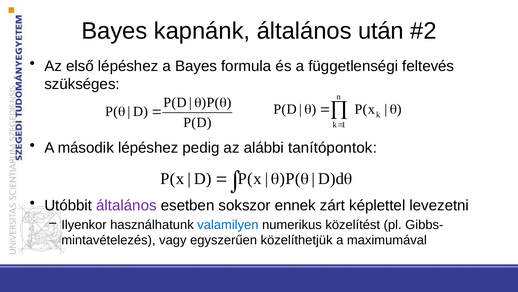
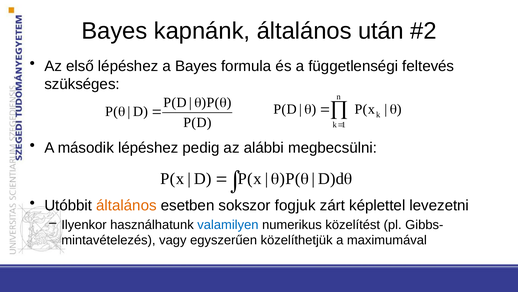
tanítópontok: tanítópontok -> megbecsülni (333, 148)
általános colour: purple -> orange (126, 205)
ennek: ennek -> fogjuk (295, 205)
